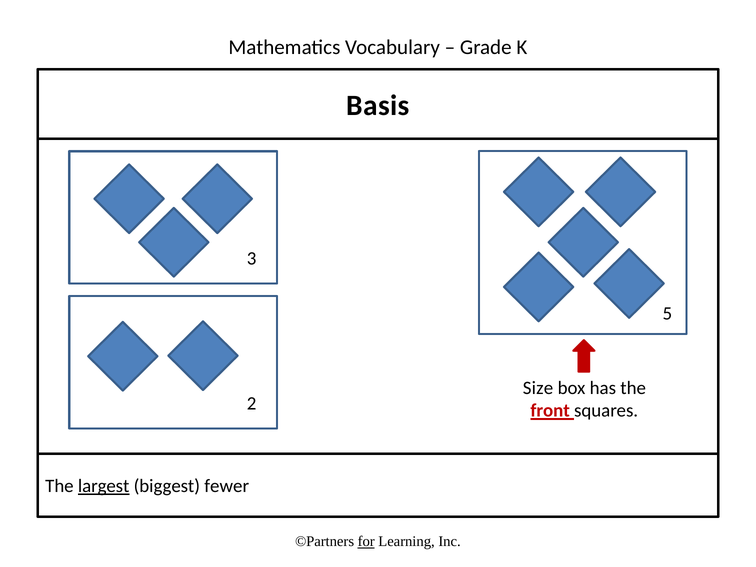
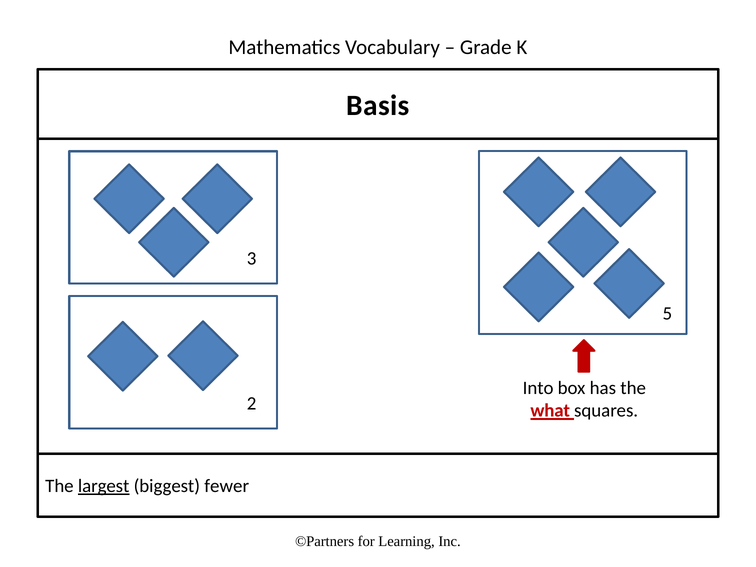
Size: Size -> Into (538, 388)
front: front -> what (550, 411)
for underline: present -> none (366, 542)
